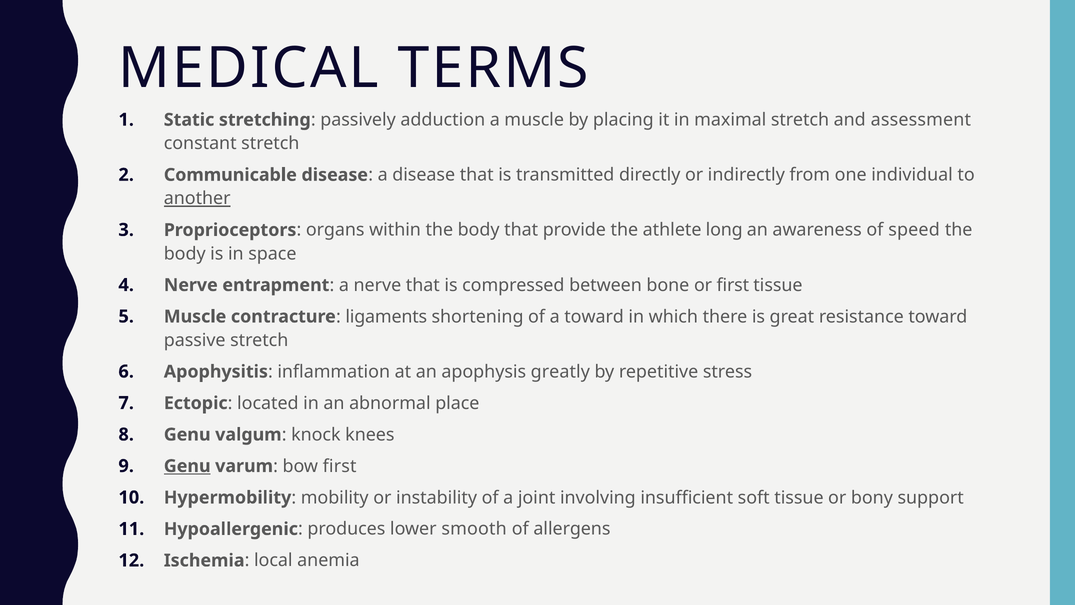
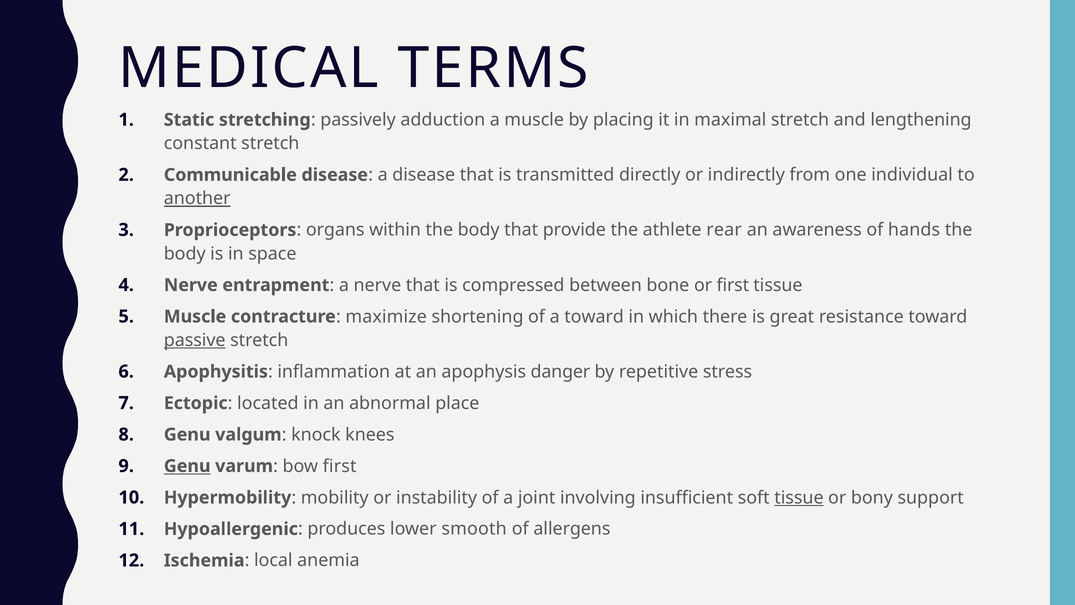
assessment: assessment -> lengthening (921, 120)
long: long -> rear (724, 230)
speed: speed -> hands (914, 230)
ligaments: ligaments -> maximize (386, 316)
passive underline: none -> present (195, 340)
greatly: greatly -> danger (560, 372)
tissue underline: none -> present (799, 497)
